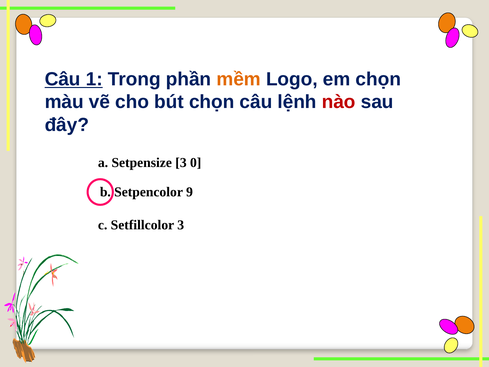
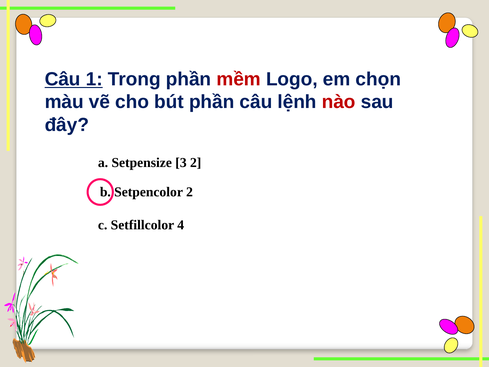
mềm colour: orange -> red (239, 79)
bút chọn: chọn -> phần (212, 102)
3 0: 0 -> 2 (196, 162)
Setpencolor 9: 9 -> 2 (190, 192)
Setfillcolor 3: 3 -> 4 (181, 225)
